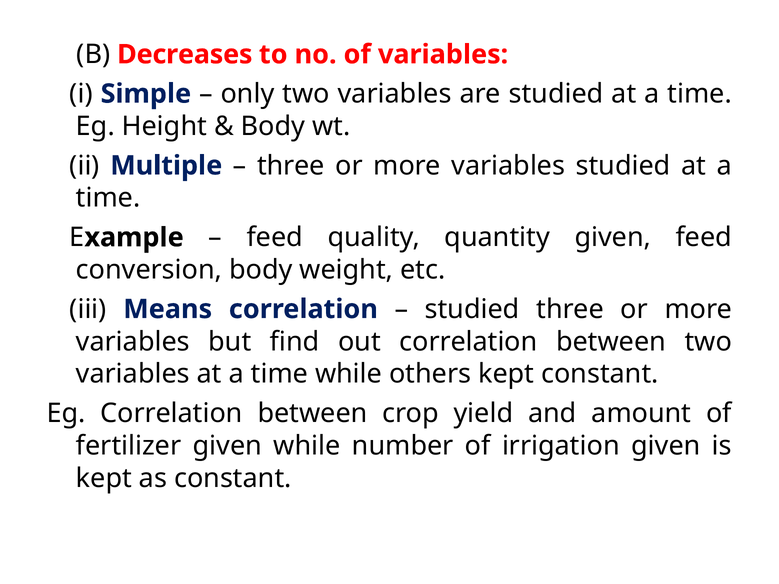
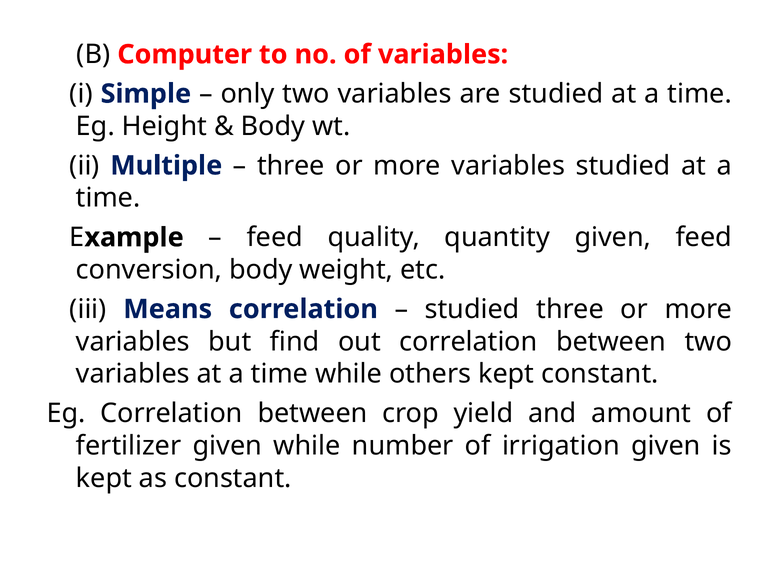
Decreases: Decreases -> Computer (185, 54)
